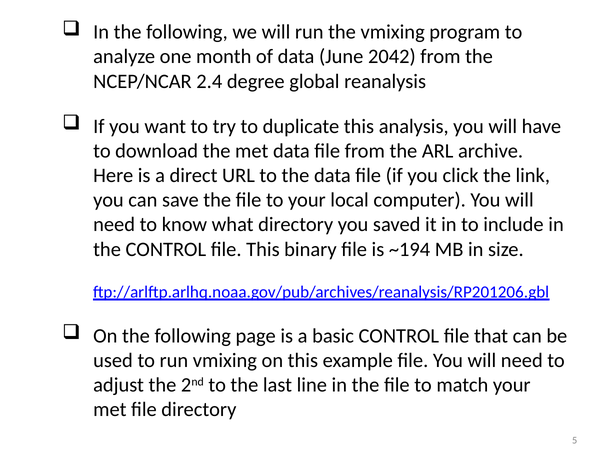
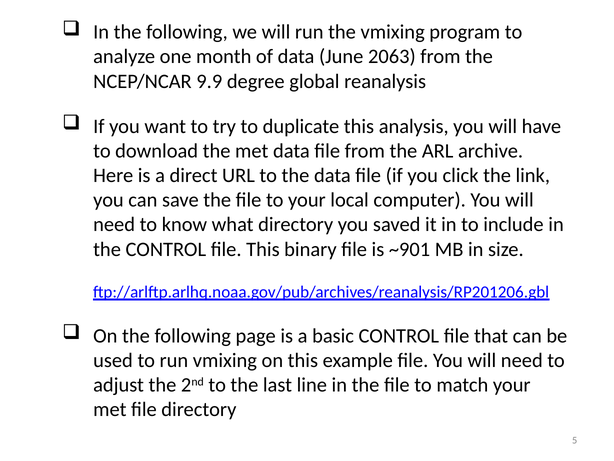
2042: 2042 -> 2063 (392, 57)
2.4: 2.4 -> 9.9 (209, 81)
~194: ~194 -> ~901 (410, 249)
